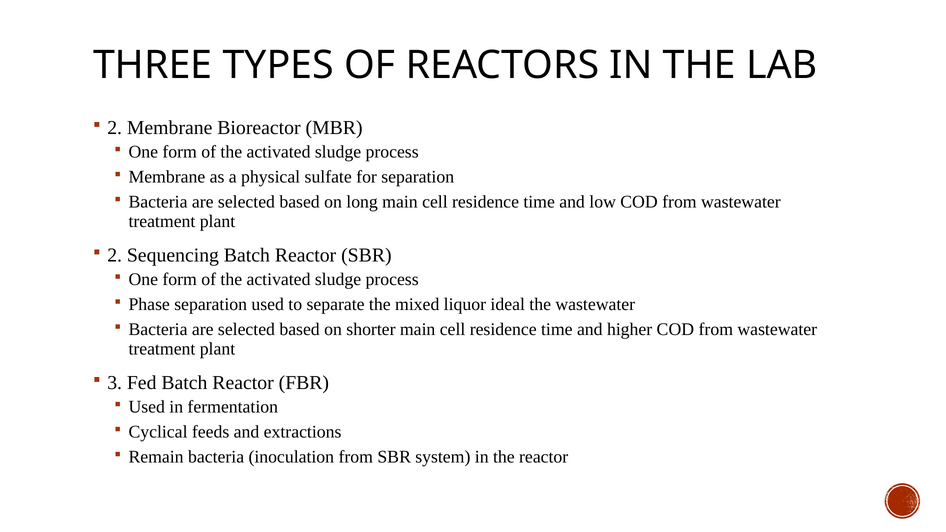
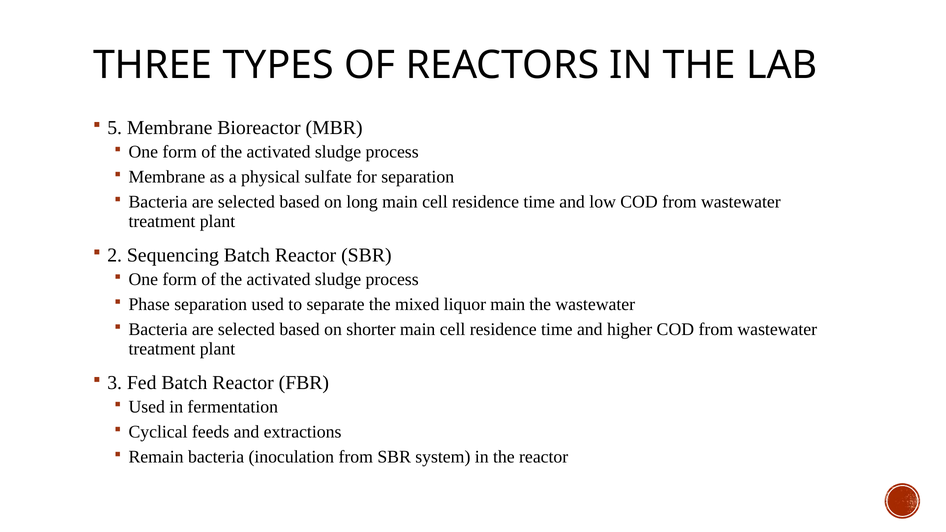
2: 2 -> 5 (115, 128)
liquor ideal: ideal -> main (508, 305)
